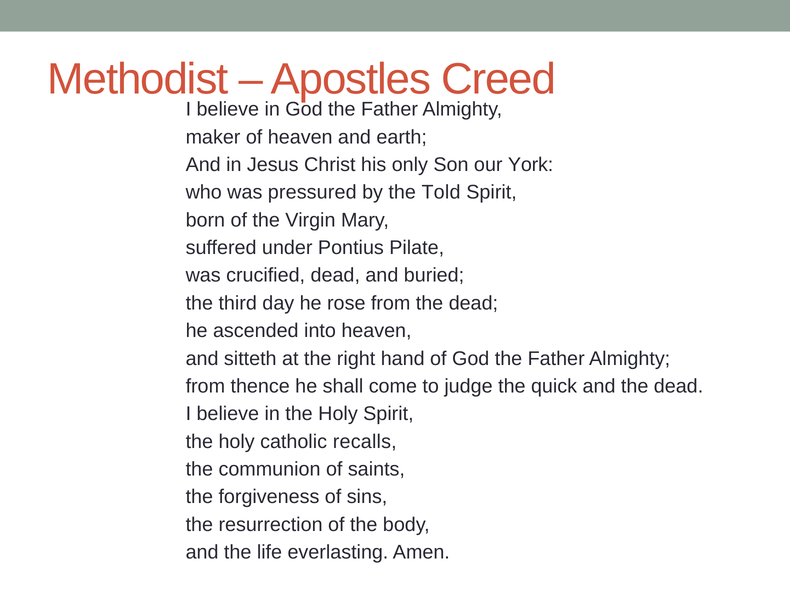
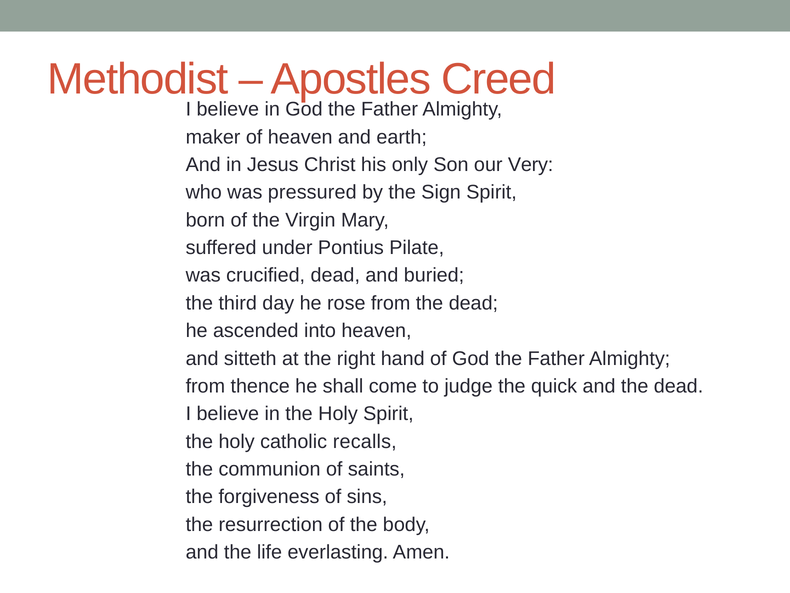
York: York -> Very (531, 165)
Told: Told -> Sign (441, 192)
